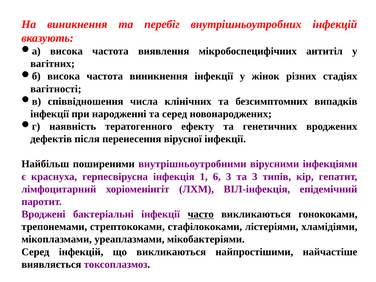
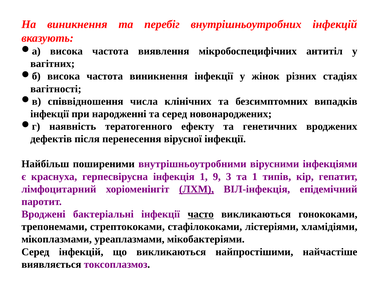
6: 6 -> 9 (217, 177)
та 3: 3 -> 1 (255, 177)
ЛХМ underline: none -> present (196, 189)
